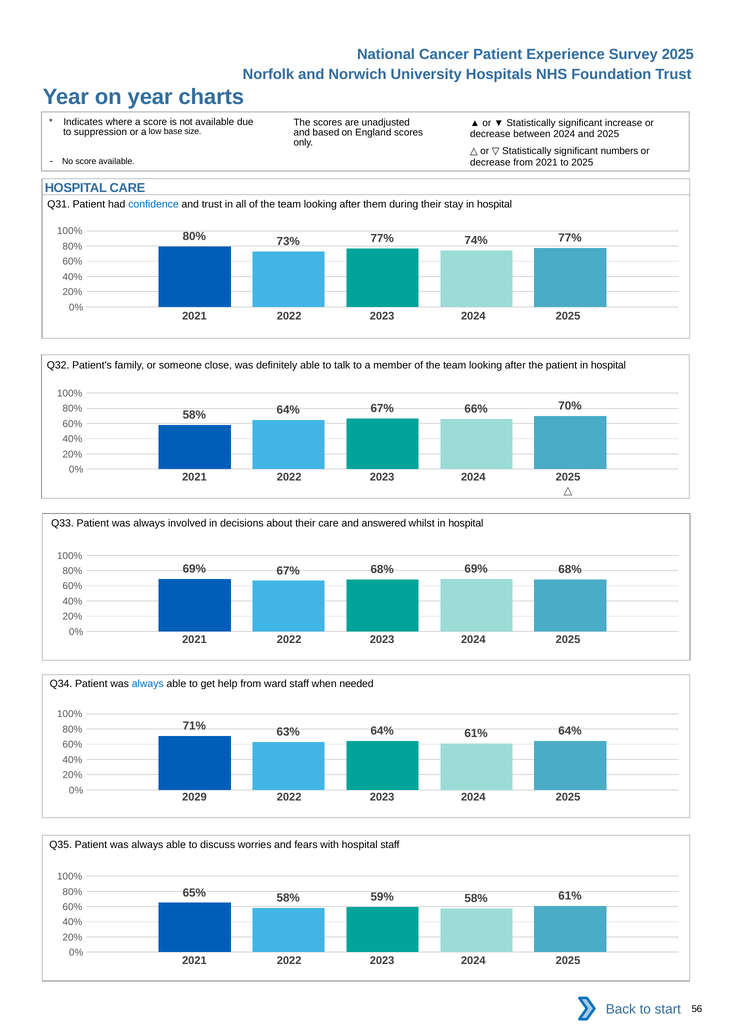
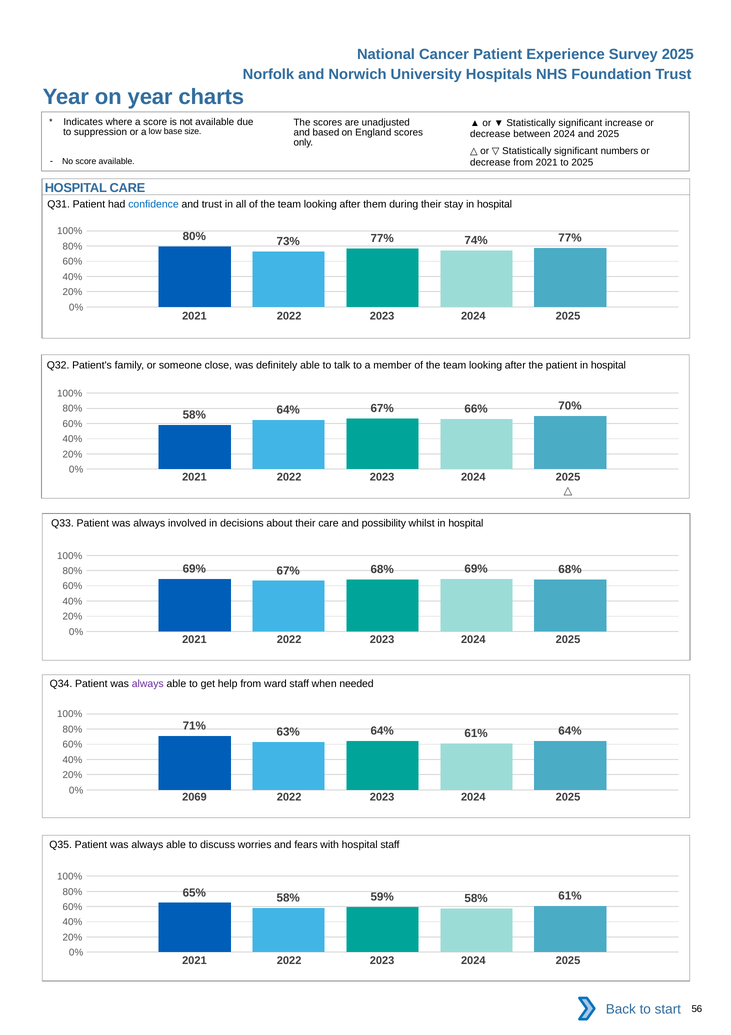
answered: answered -> possibility (384, 523)
always colour: blue -> purple (148, 683)
2029: 2029 -> 2069 (194, 797)
